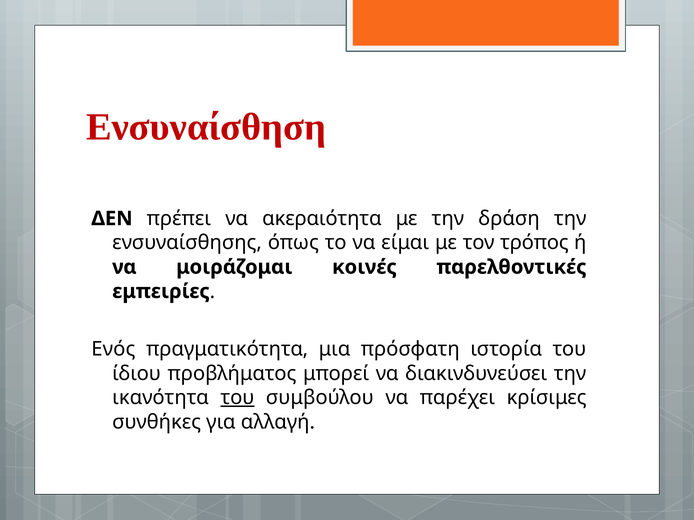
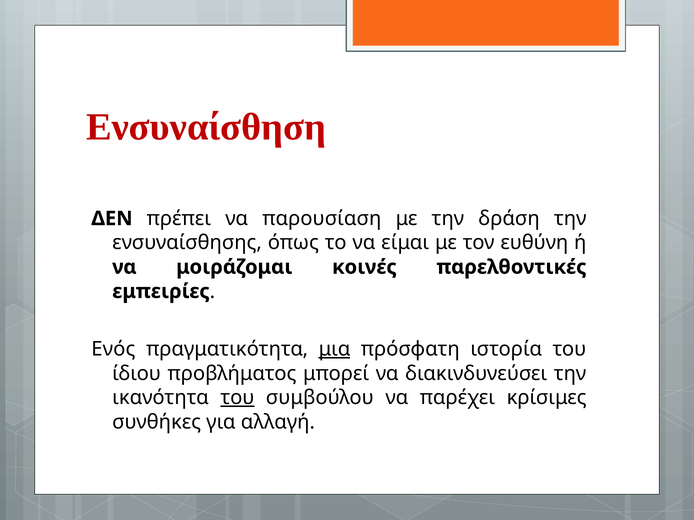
ακεραιότητα: ακεραιότητα -> παρουσίαση (322, 219)
τρόπος: τρόπος -> ευθύνη (534, 243)
μια underline: none -> present (335, 349)
